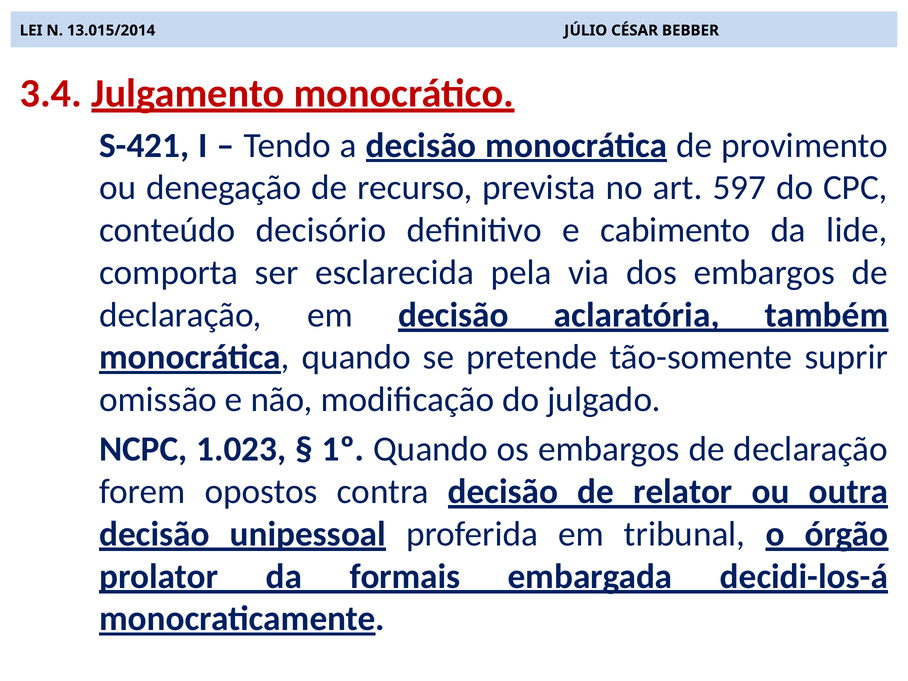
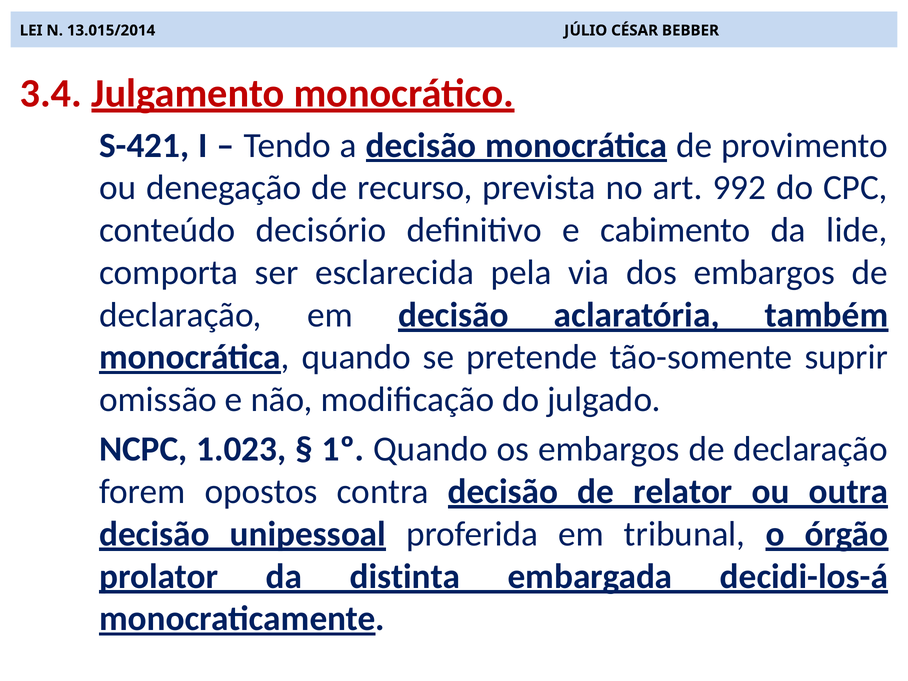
597: 597 -> 992 (739, 188)
formais: formais -> distinta (405, 576)
